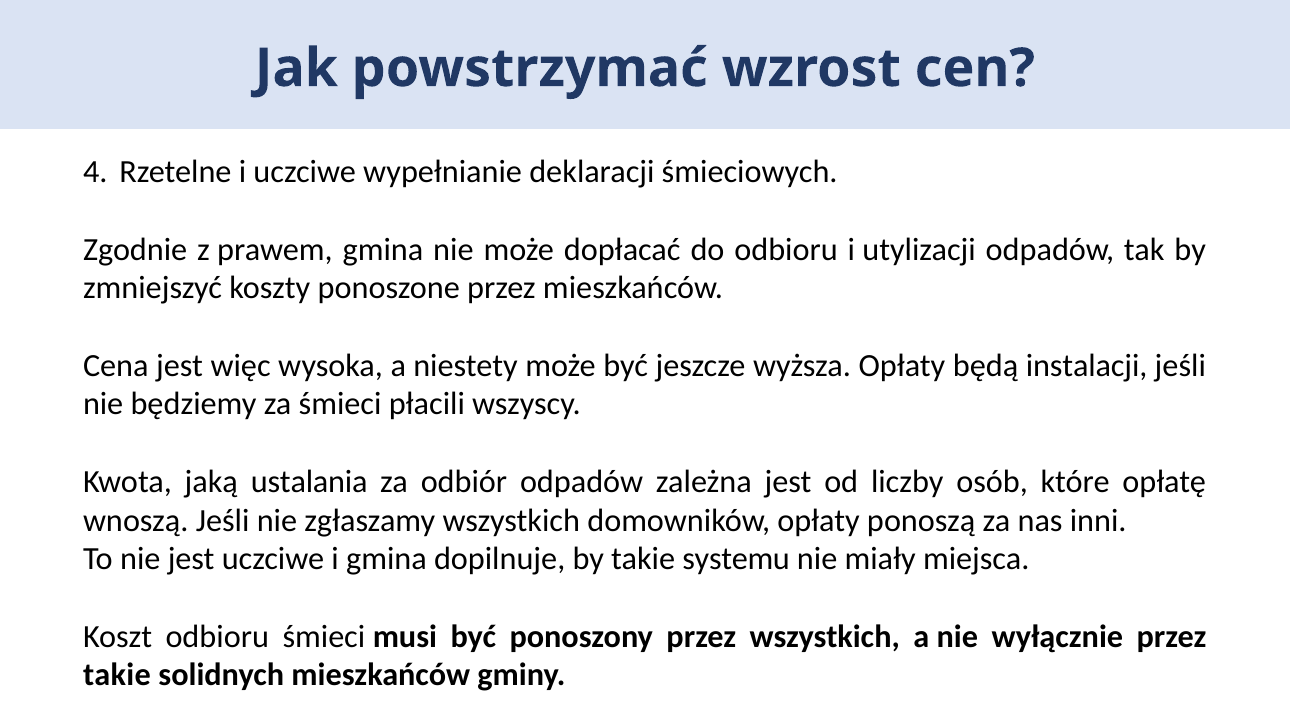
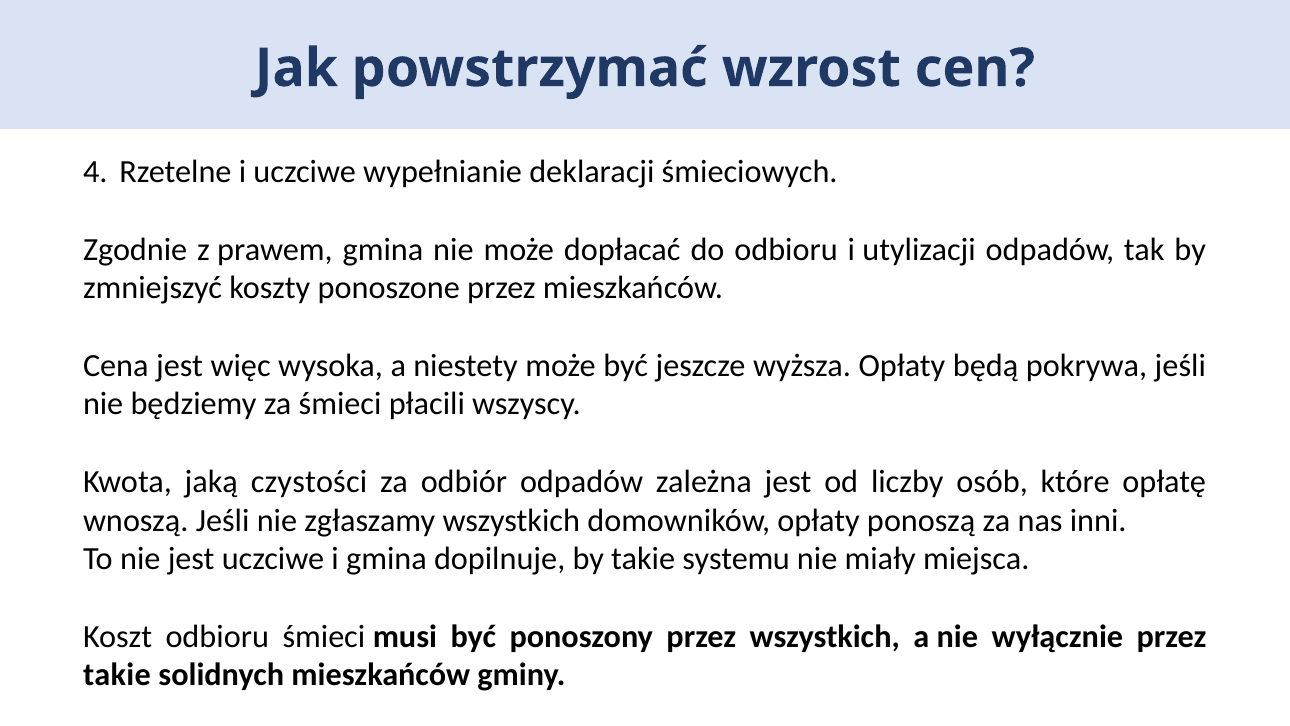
instalacji: instalacji -> pokrywa (1087, 365)
ustalania: ustalania -> czystości (309, 481)
